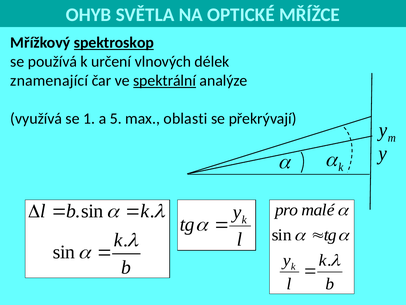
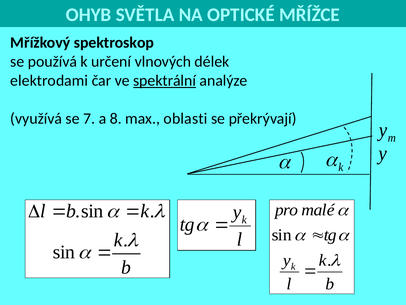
spektroskop underline: present -> none (114, 43)
znamenající: znamenající -> elektrodami (49, 80)
1: 1 -> 7 (89, 118)
5: 5 -> 8 (116, 118)
